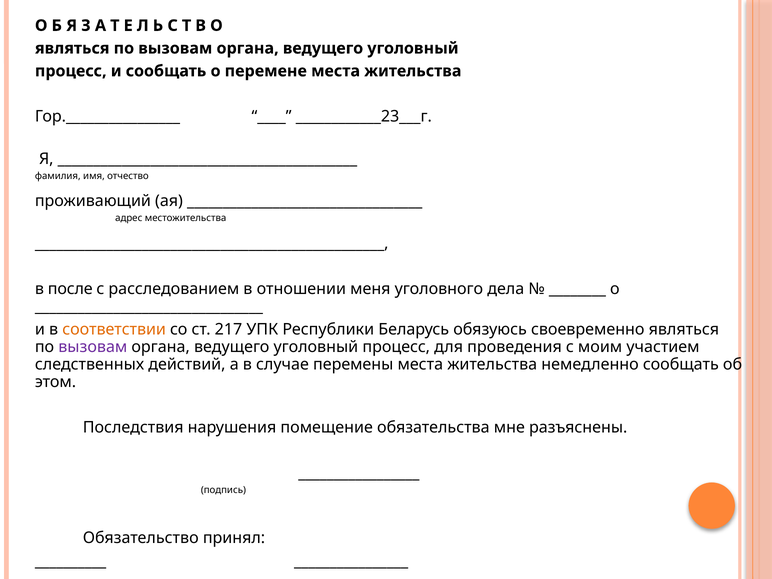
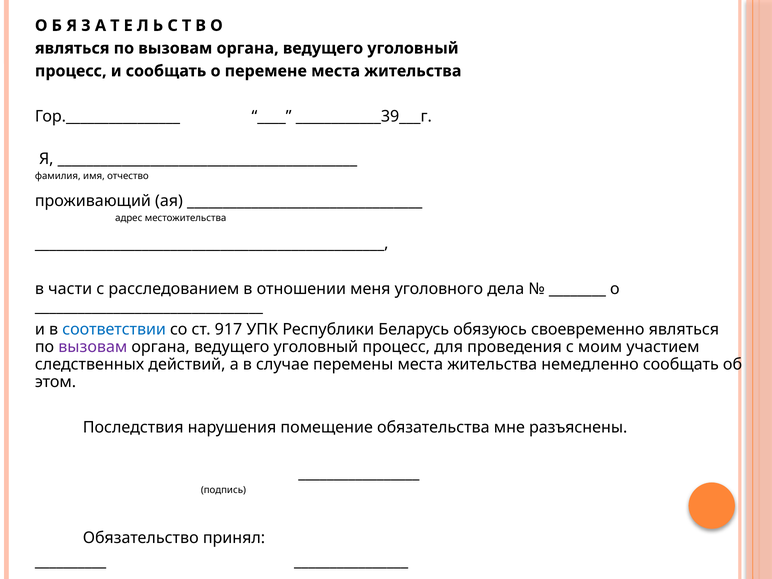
____________23___г: ____________23___г -> ____________39___г (364, 117)
после: после -> части (70, 289)
соответствии colour: orange -> blue (114, 329)
217: 217 -> 917 (229, 329)
